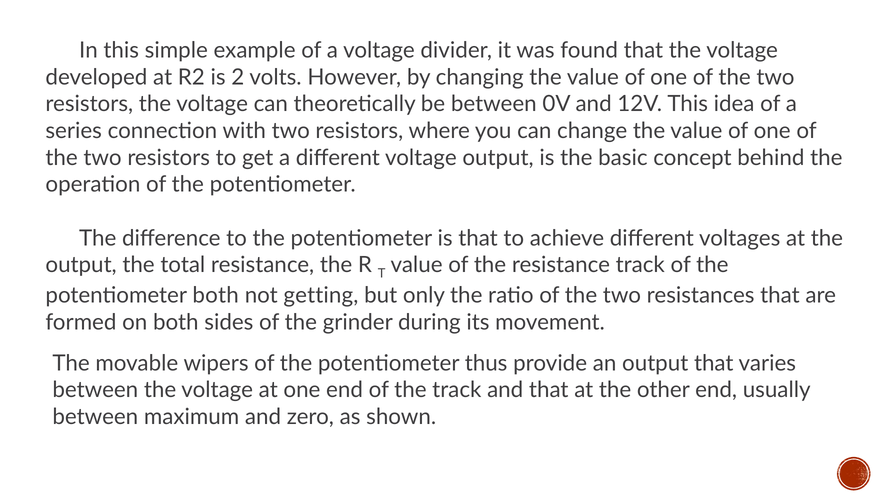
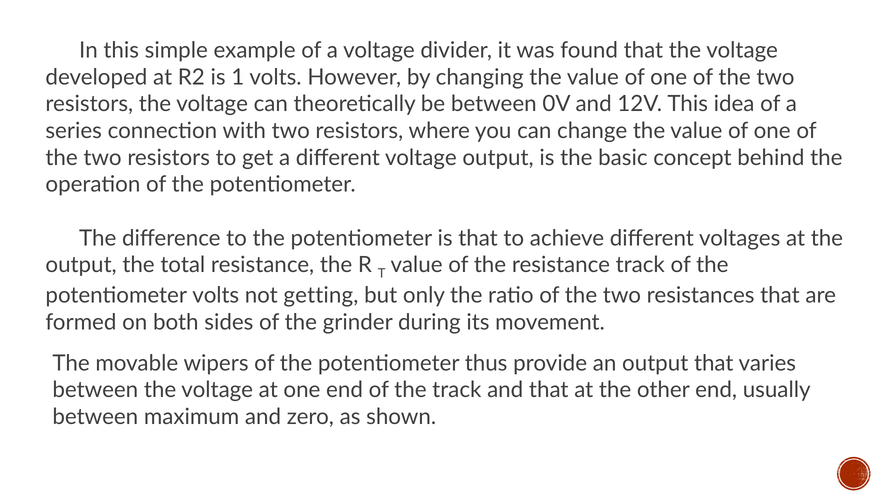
2: 2 -> 1 (238, 77)
potentiometer both: both -> volts (216, 296)
